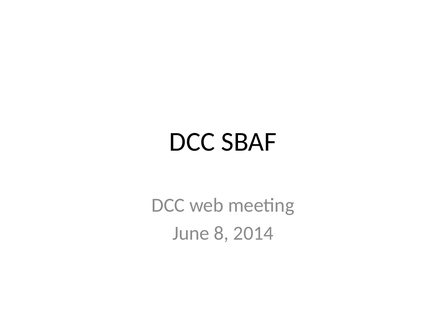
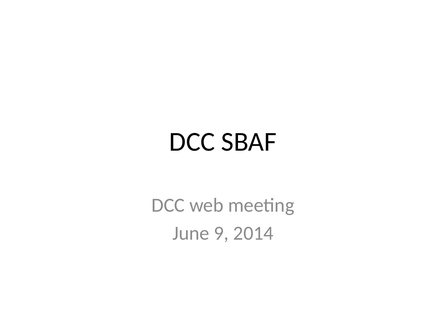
8: 8 -> 9 (221, 233)
